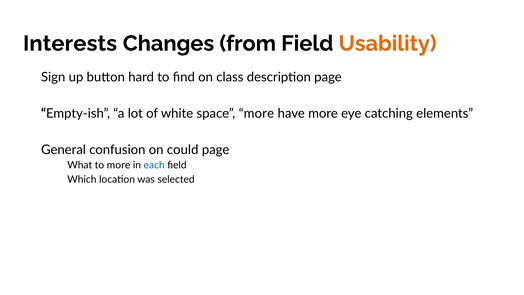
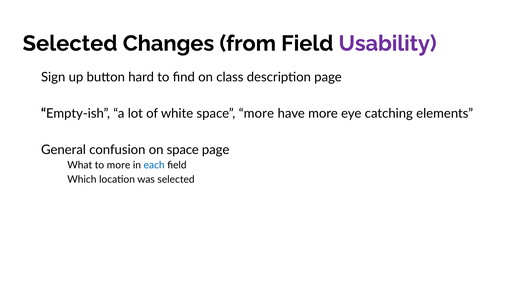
Interests: Interests -> Selected (70, 43)
Usability colour: orange -> purple (388, 43)
on could: could -> space (183, 150)
